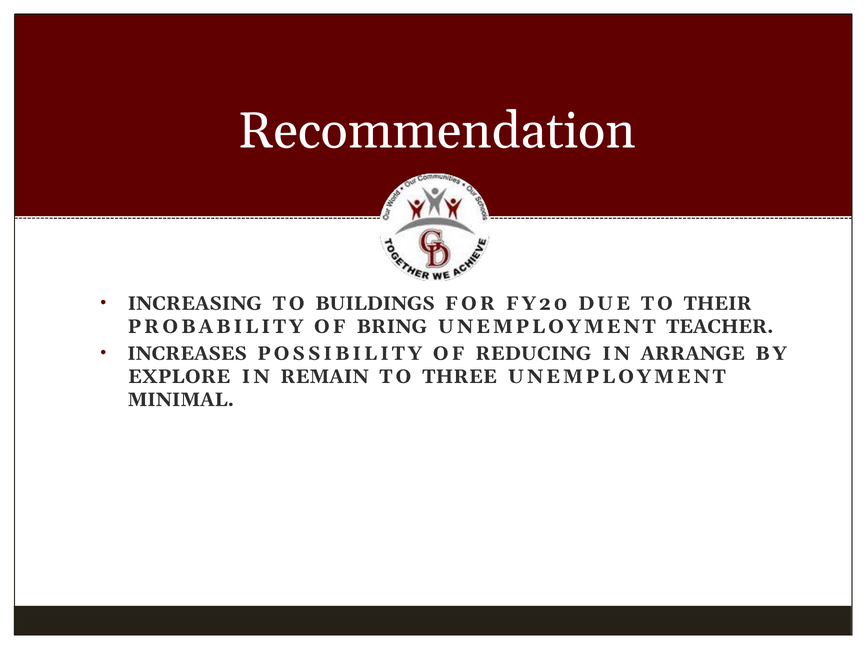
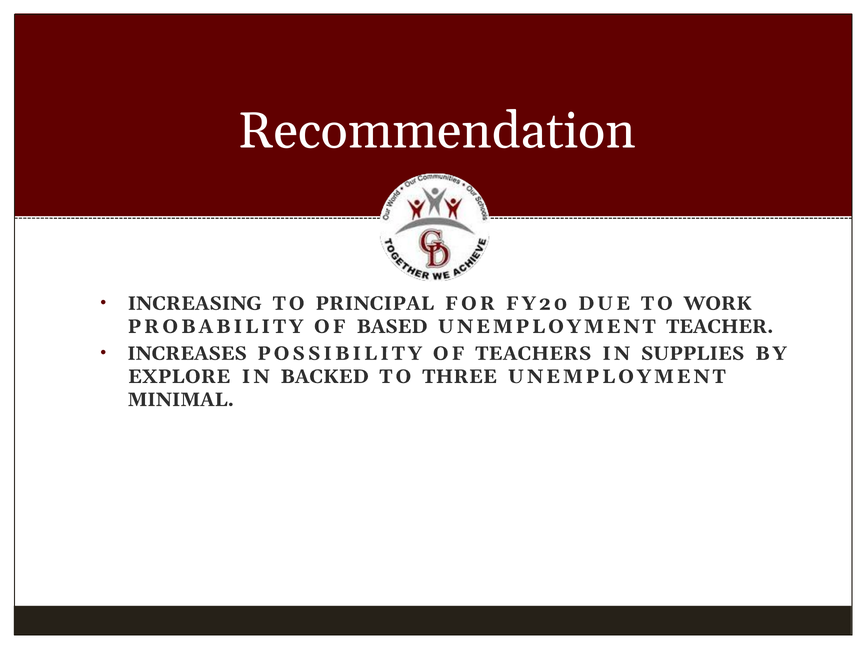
BUILDINGS: BUILDINGS -> PRINCIPAL (375, 304)
THEIR: THEIR -> WORK (718, 304)
BRING: BRING -> BASED (392, 327)
REDUCING: REDUCING -> TEACHERS (533, 354)
ARRANGE: ARRANGE -> SUPPLIES (693, 354)
REMAIN: REMAIN -> BACKED (324, 377)
